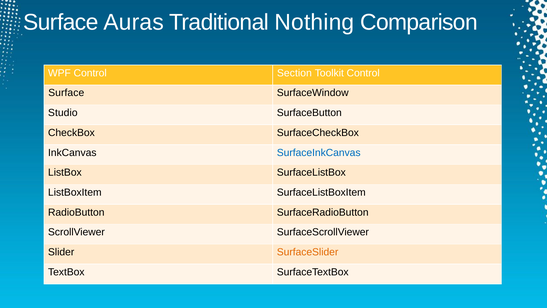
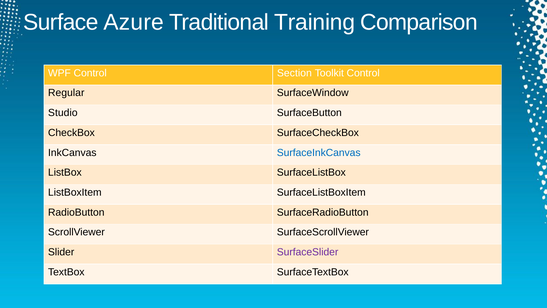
Auras: Auras -> Azure (134, 22)
Nothing: Nothing -> Training (315, 22)
Surface: Surface -> Regular (66, 93)
SurfaceSlider colour: orange -> purple (308, 252)
